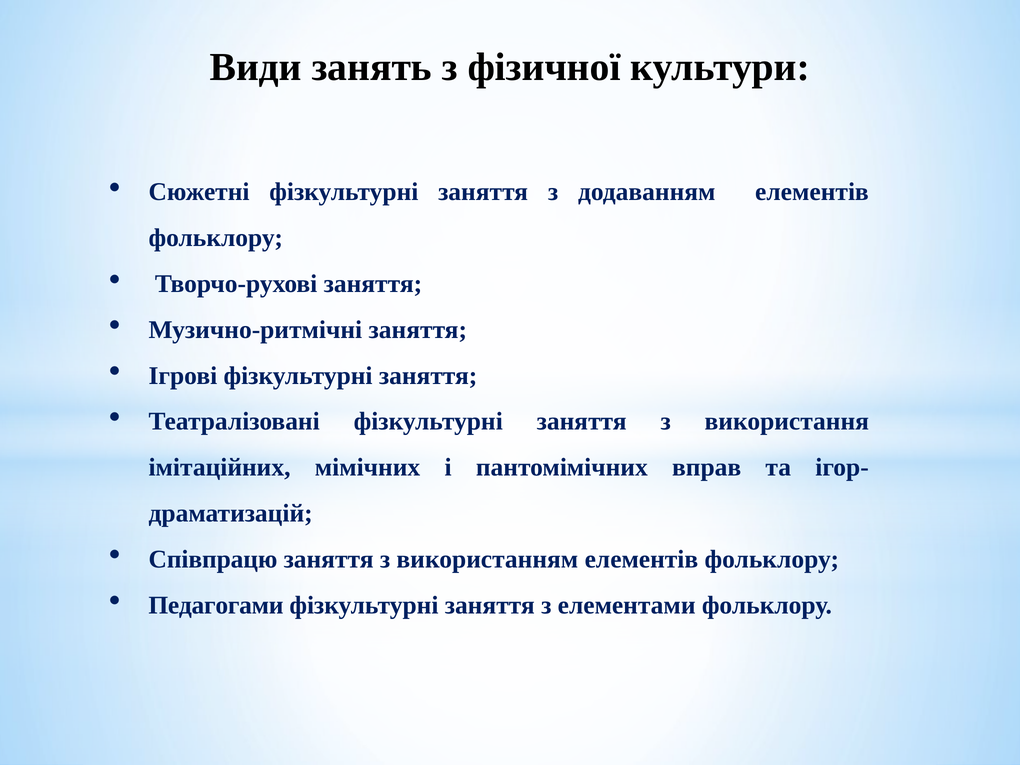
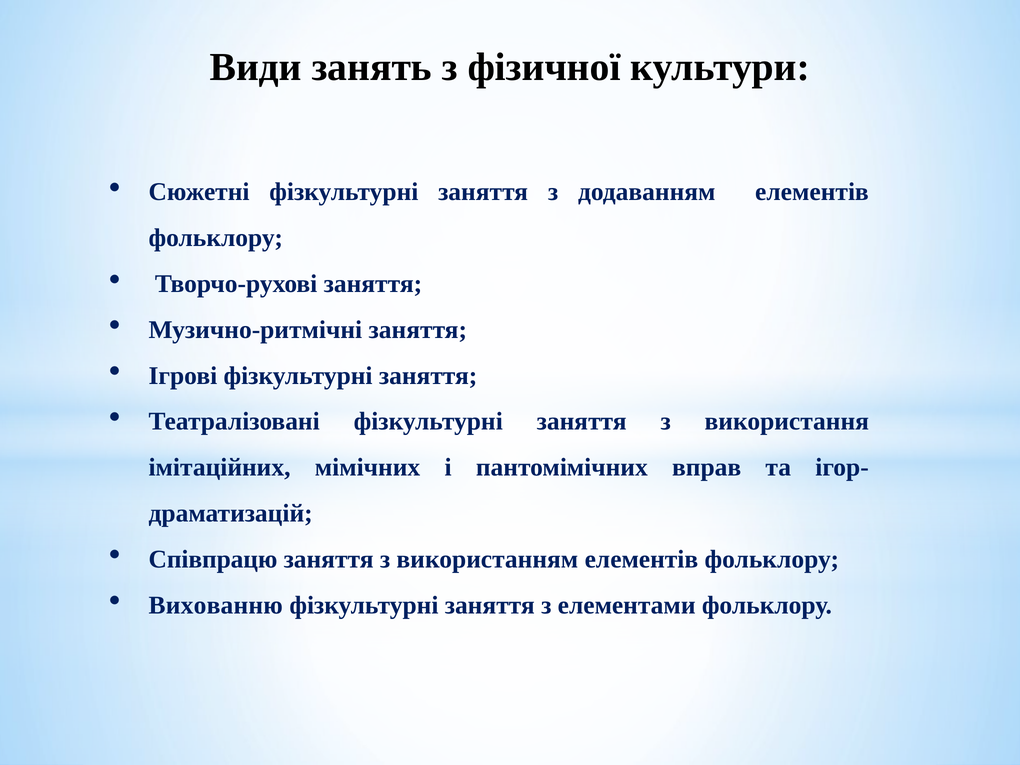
Педагогами: Педагогами -> Вихованню (216, 605)
